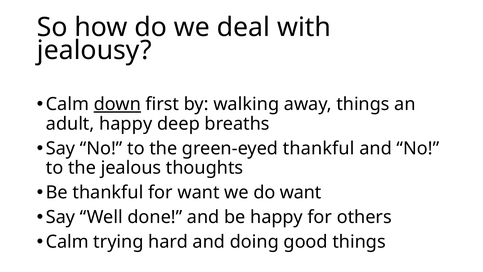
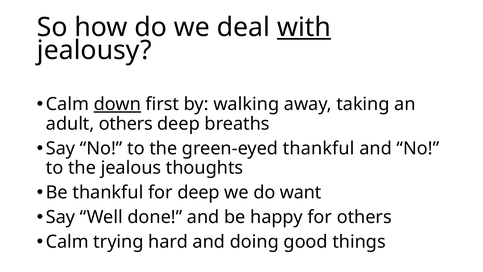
with underline: none -> present (304, 27)
away things: things -> taking (363, 104)
adult happy: happy -> others (126, 124)
for want: want -> deep (199, 192)
